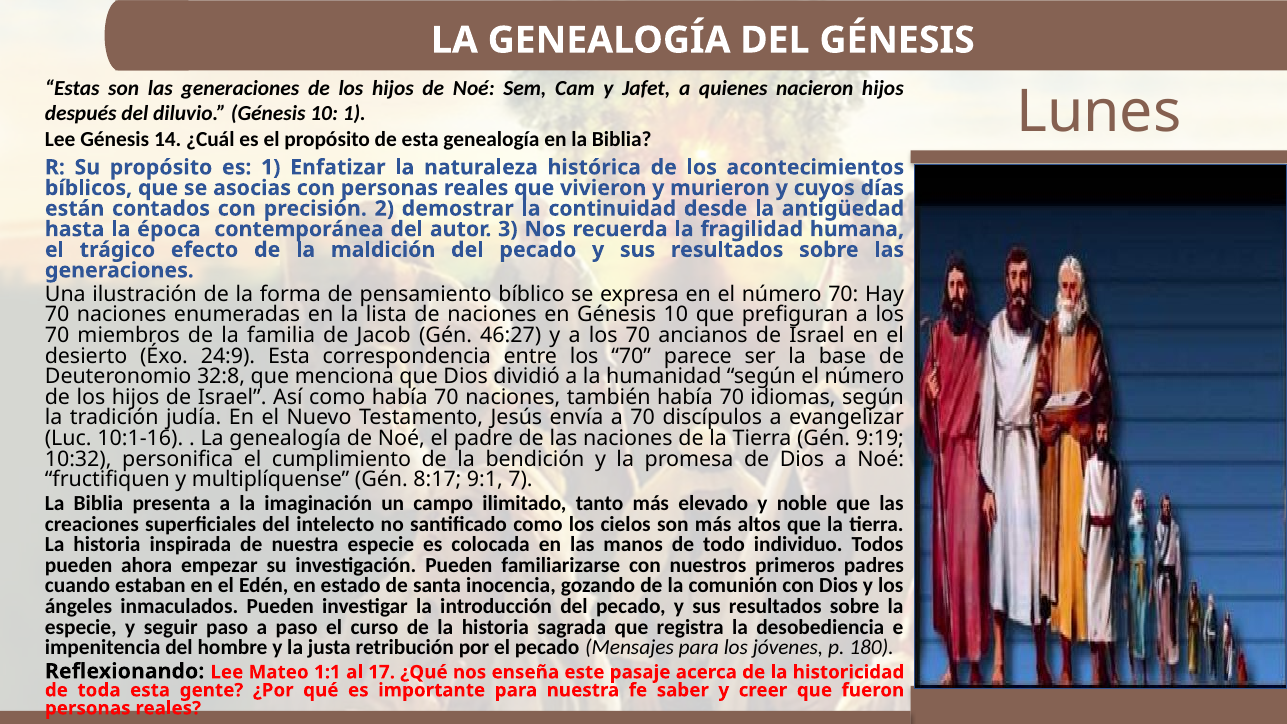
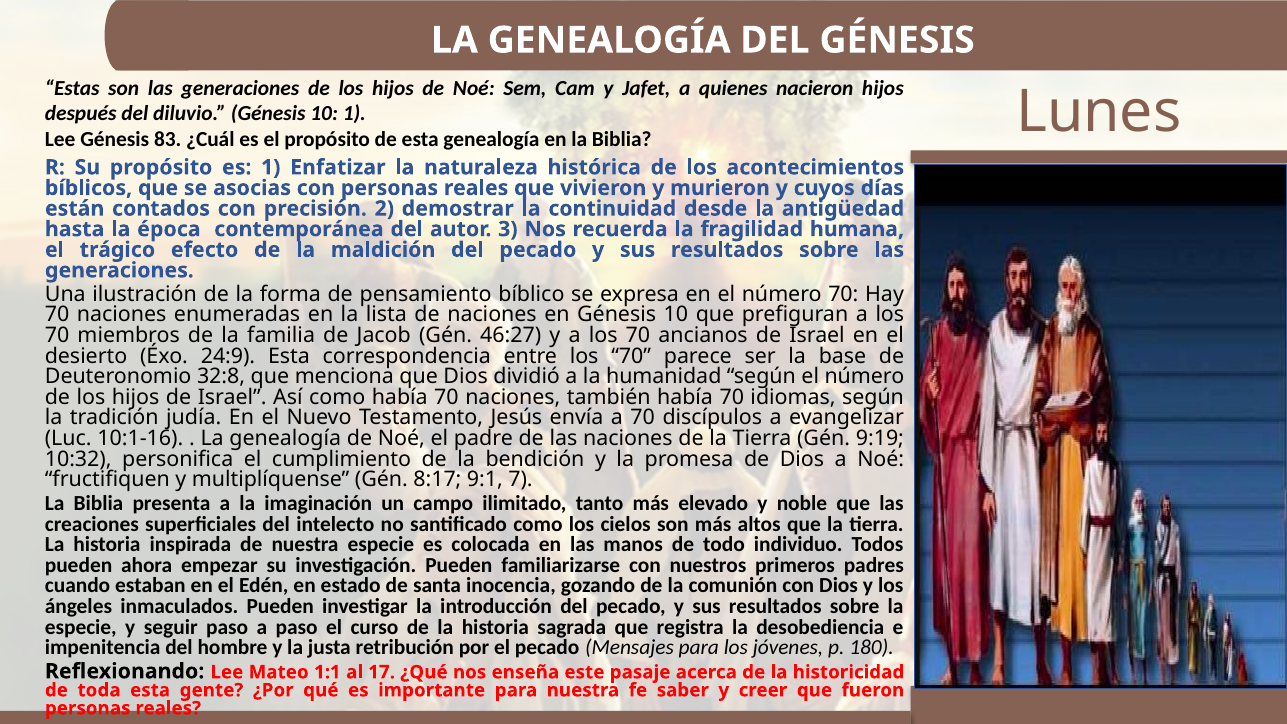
14: 14 -> 83 (168, 140)
